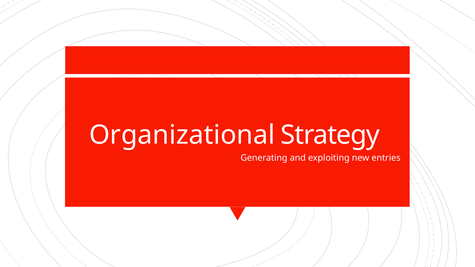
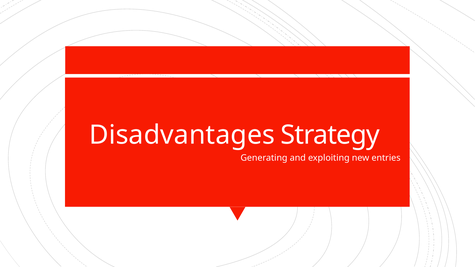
Organizational: Organizational -> Disadvantages (182, 135)
